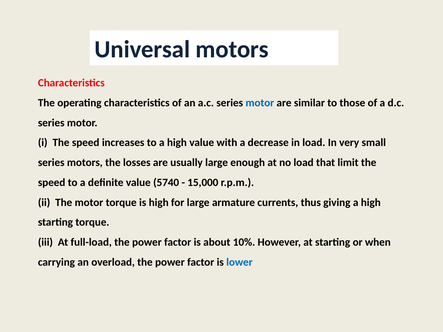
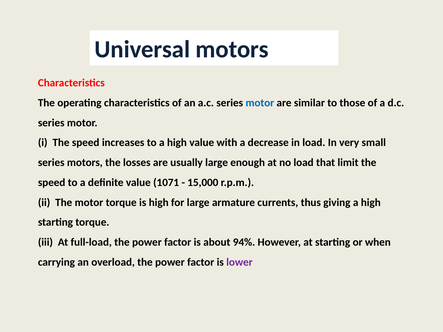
5740: 5740 -> 1071 (166, 183)
10%: 10% -> 94% (244, 242)
lower colour: blue -> purple (239, 262)
